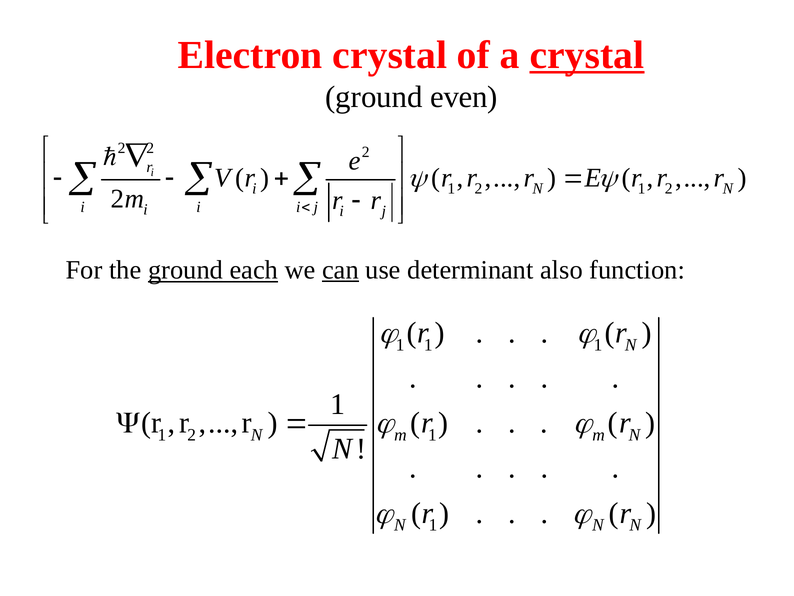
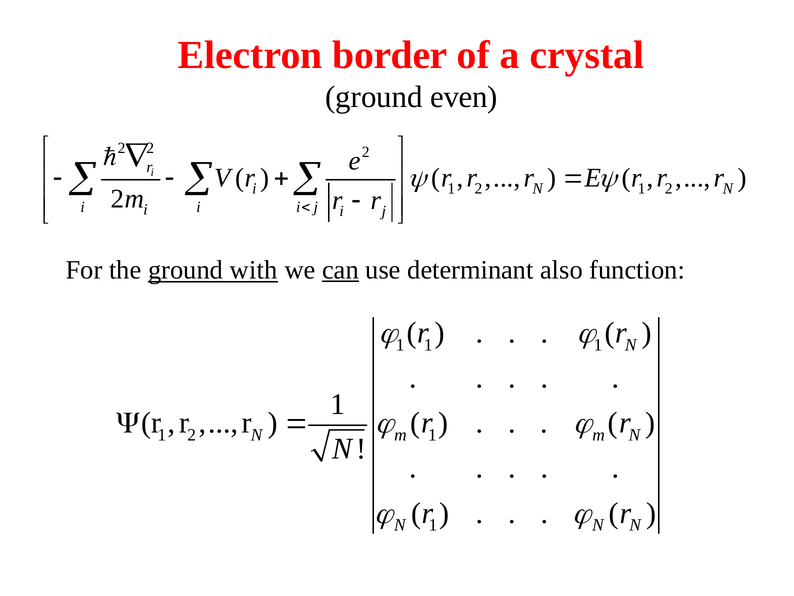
Electron crystal: crystal -> border (390, 55)
crystal underline: present -> none (587, 55)
each: each -> with (254, 270)
